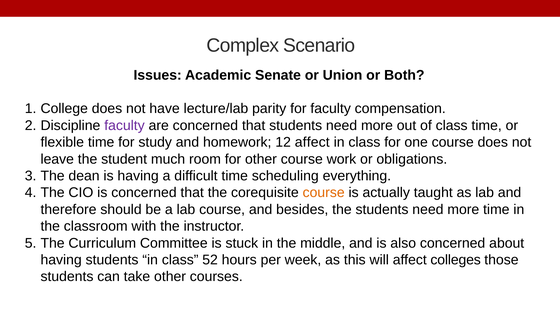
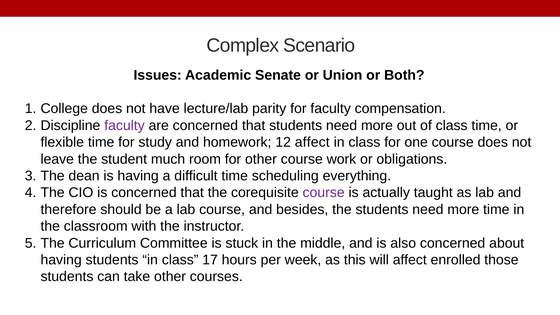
course colour: orange -> purple (324, 193)
52: 52 -> 17 (210, 260)
colleges: colleges -> enrolled (456, 260)
